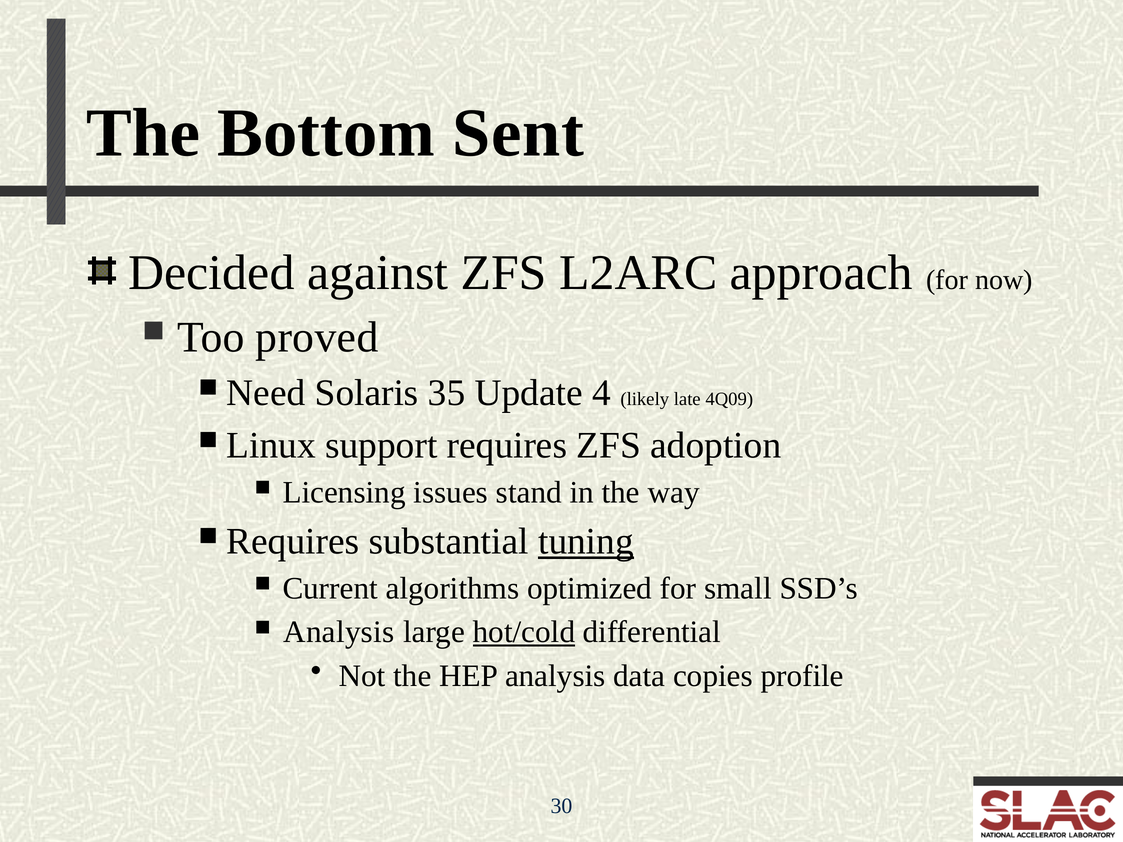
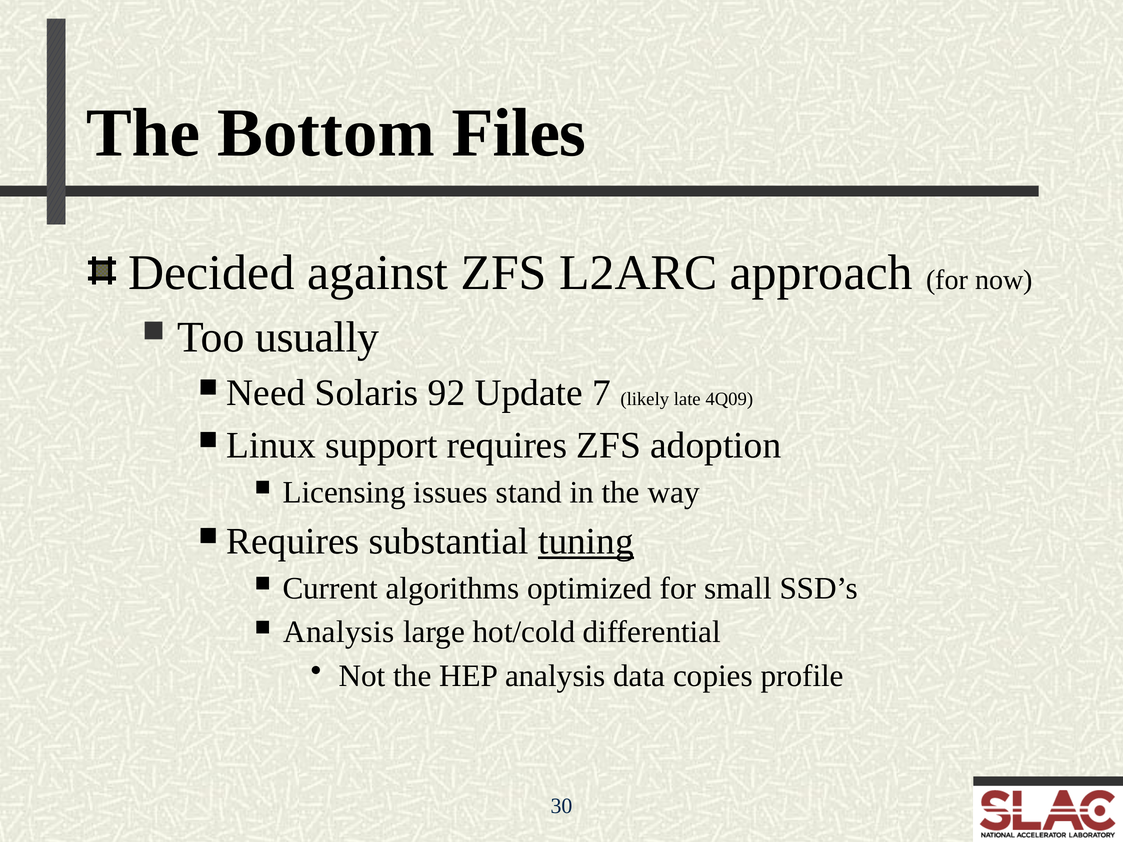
Sent: Sent -> Files (519, 133)
proved: proved -> usually (317, 338)
35: 35 -> 92 (447, 393)
4: 4 -> 7 (601, 393)
hot/cold underline: present -> none (524, 632)
